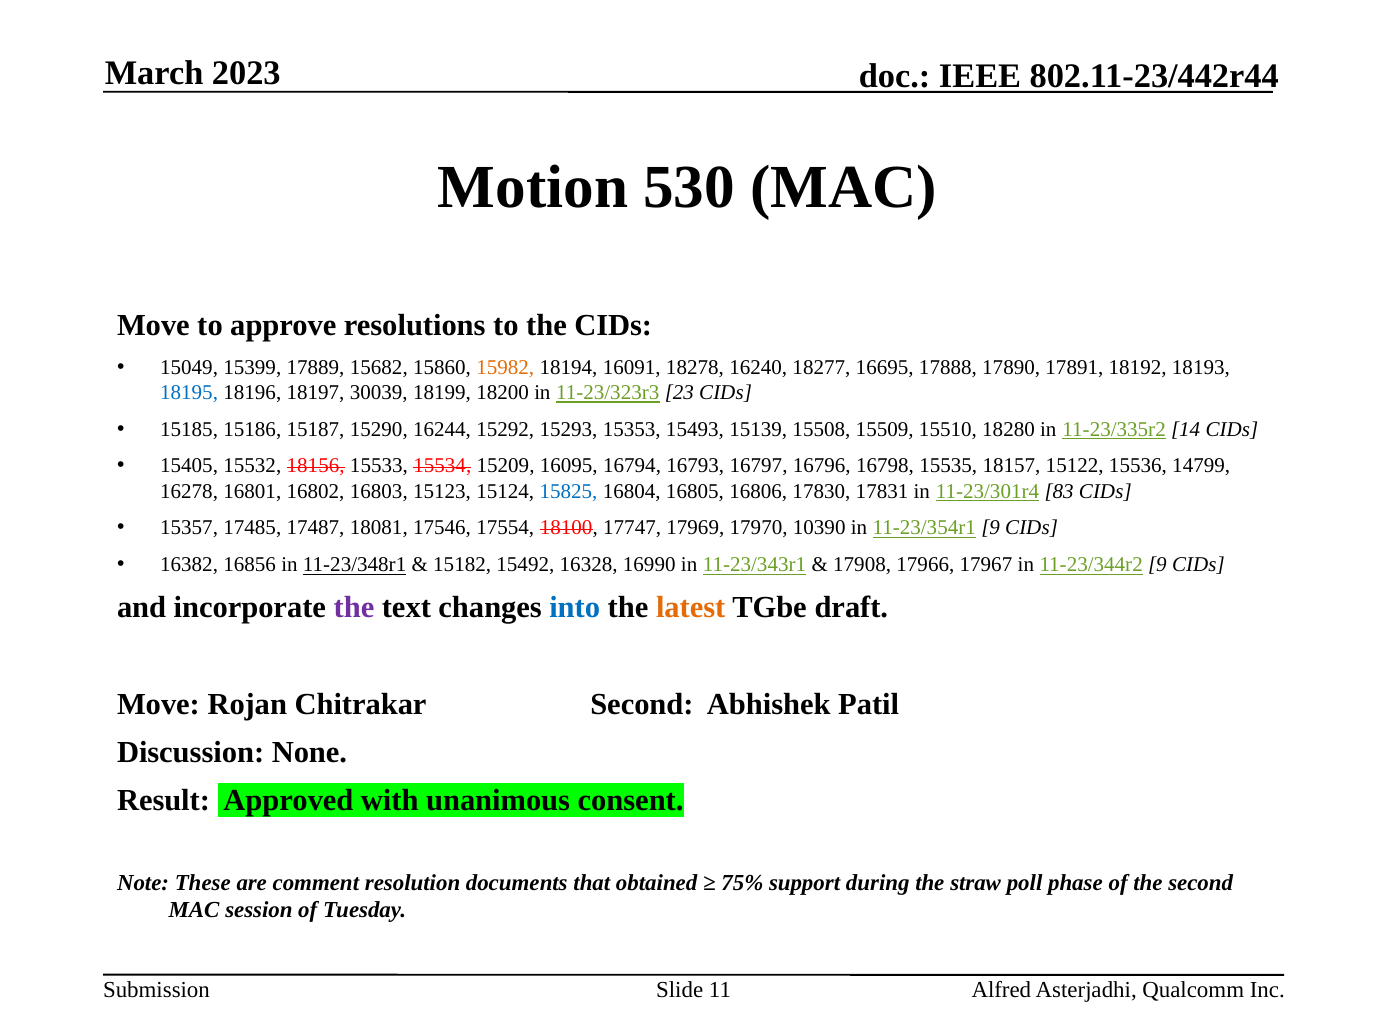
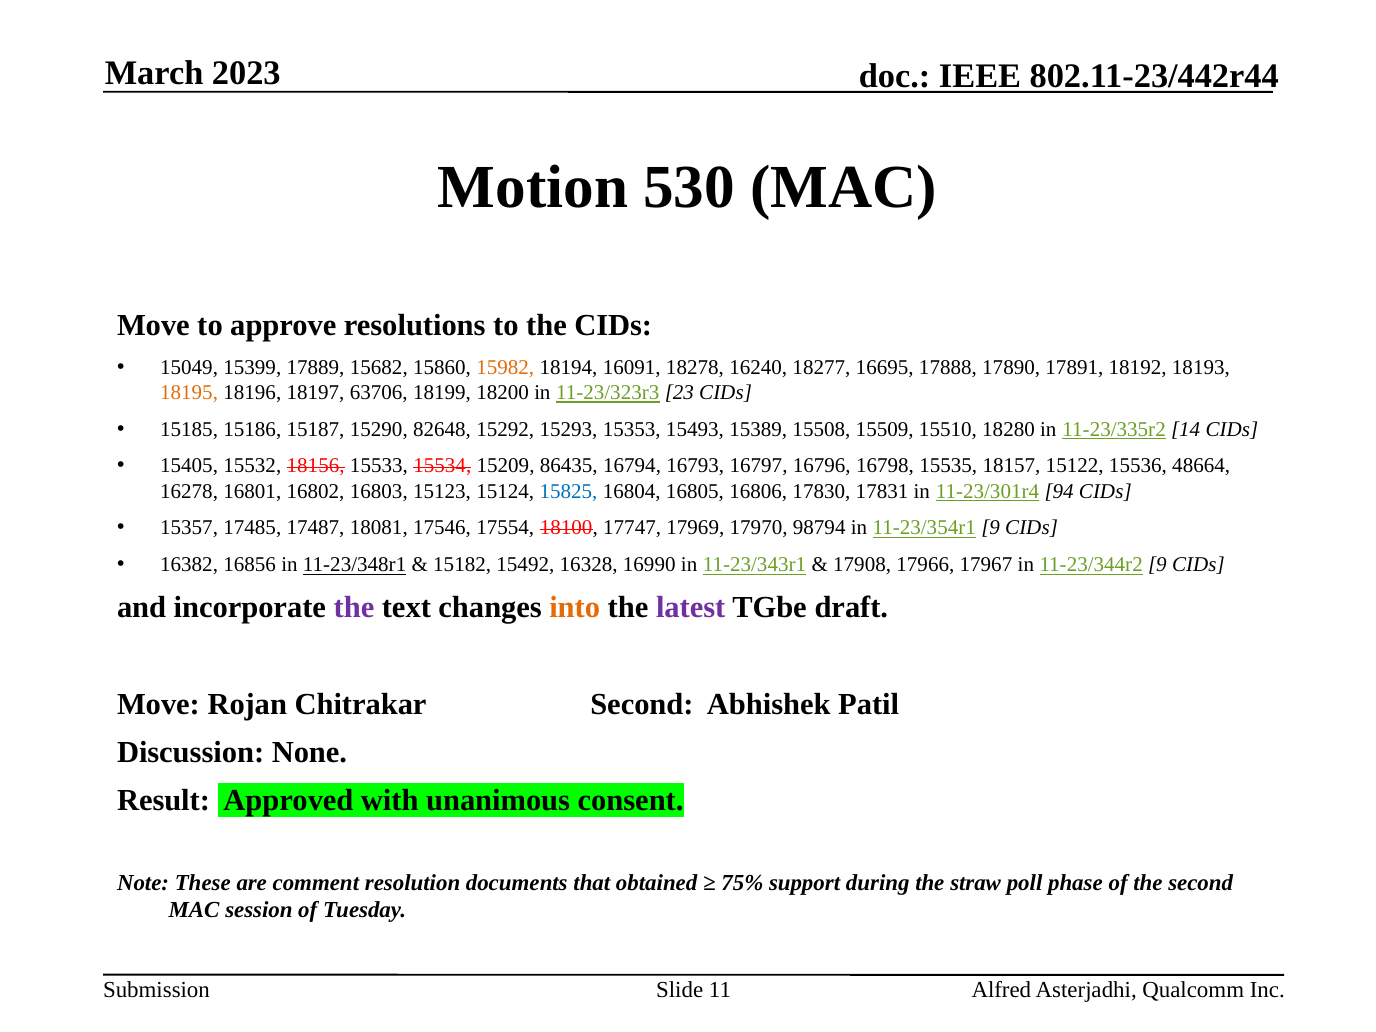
18195 colour: blue -> orange (189, 393)
30039: 30039 -> 63706 (379, 393)
16244: 16244 -> 82648 (442, 429)
15139: 15139 -> 15389 (758, 429)
16095: 16095 -> 86435 (569, 466)
14799: 14799 -> 48664 (1201, 466)
83: 83 -> 94 (1059, 491)
10390: 10390 -> 98794 (819, 528)
into colour: blue -> orange (575, 608)
latest colour: orange -> purple (691, 608)
